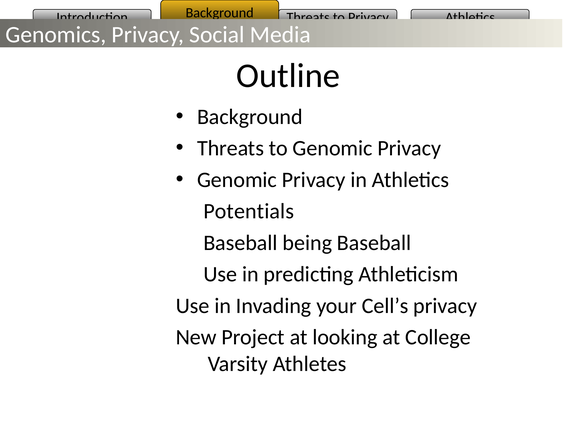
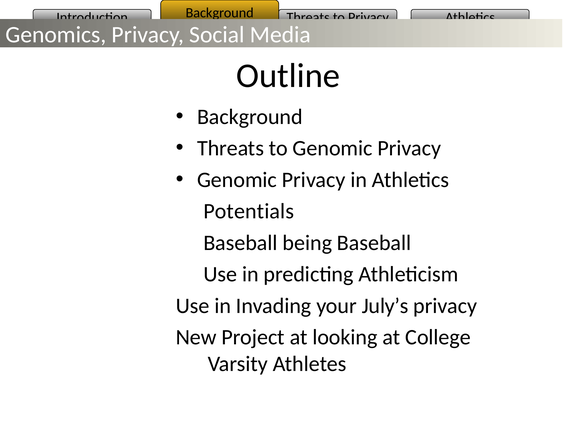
Cell’s: Cell’s -> July’s (385, 306)
